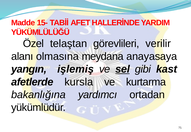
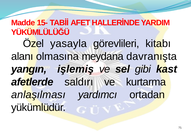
telaştan: telaştan -> yasayla (69, 43)
verilir: verilir -> kitabı (158, 43)
anayasaya: anayasaya -> davranışta (152, 56)
sel underline: present -> none (123, 69)
kursla: kursla -> saldırı (79, 82)
bakanlığına: bakanlığına -> anlaşılması (38, 94)
